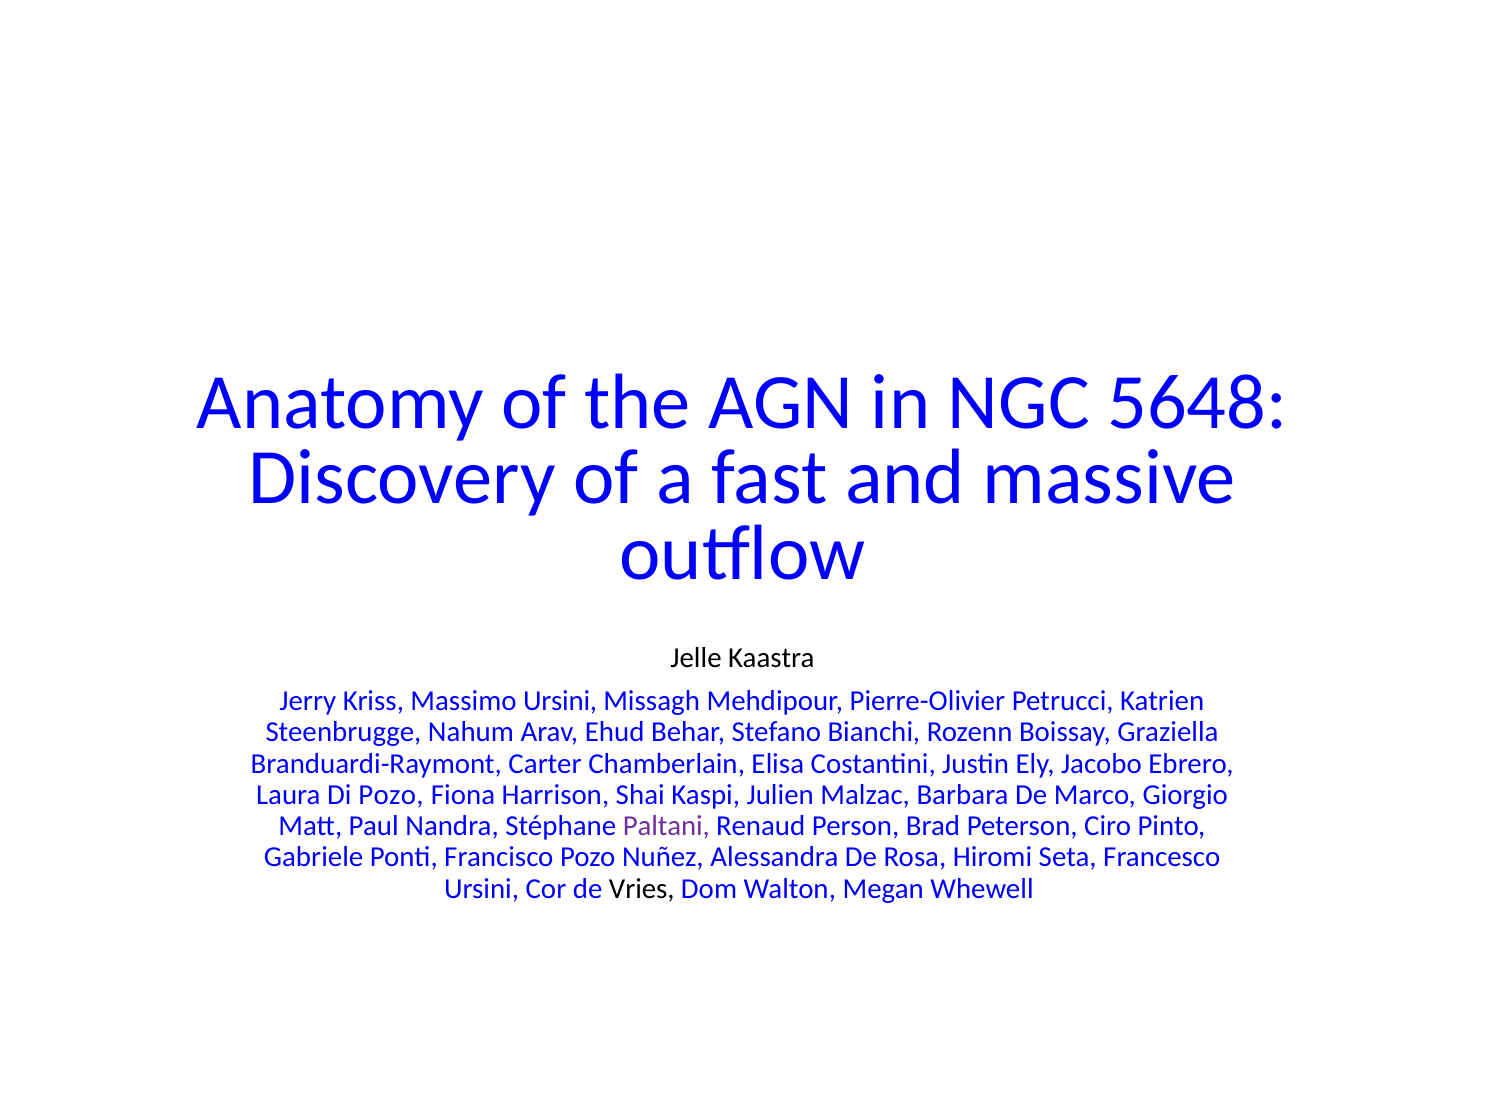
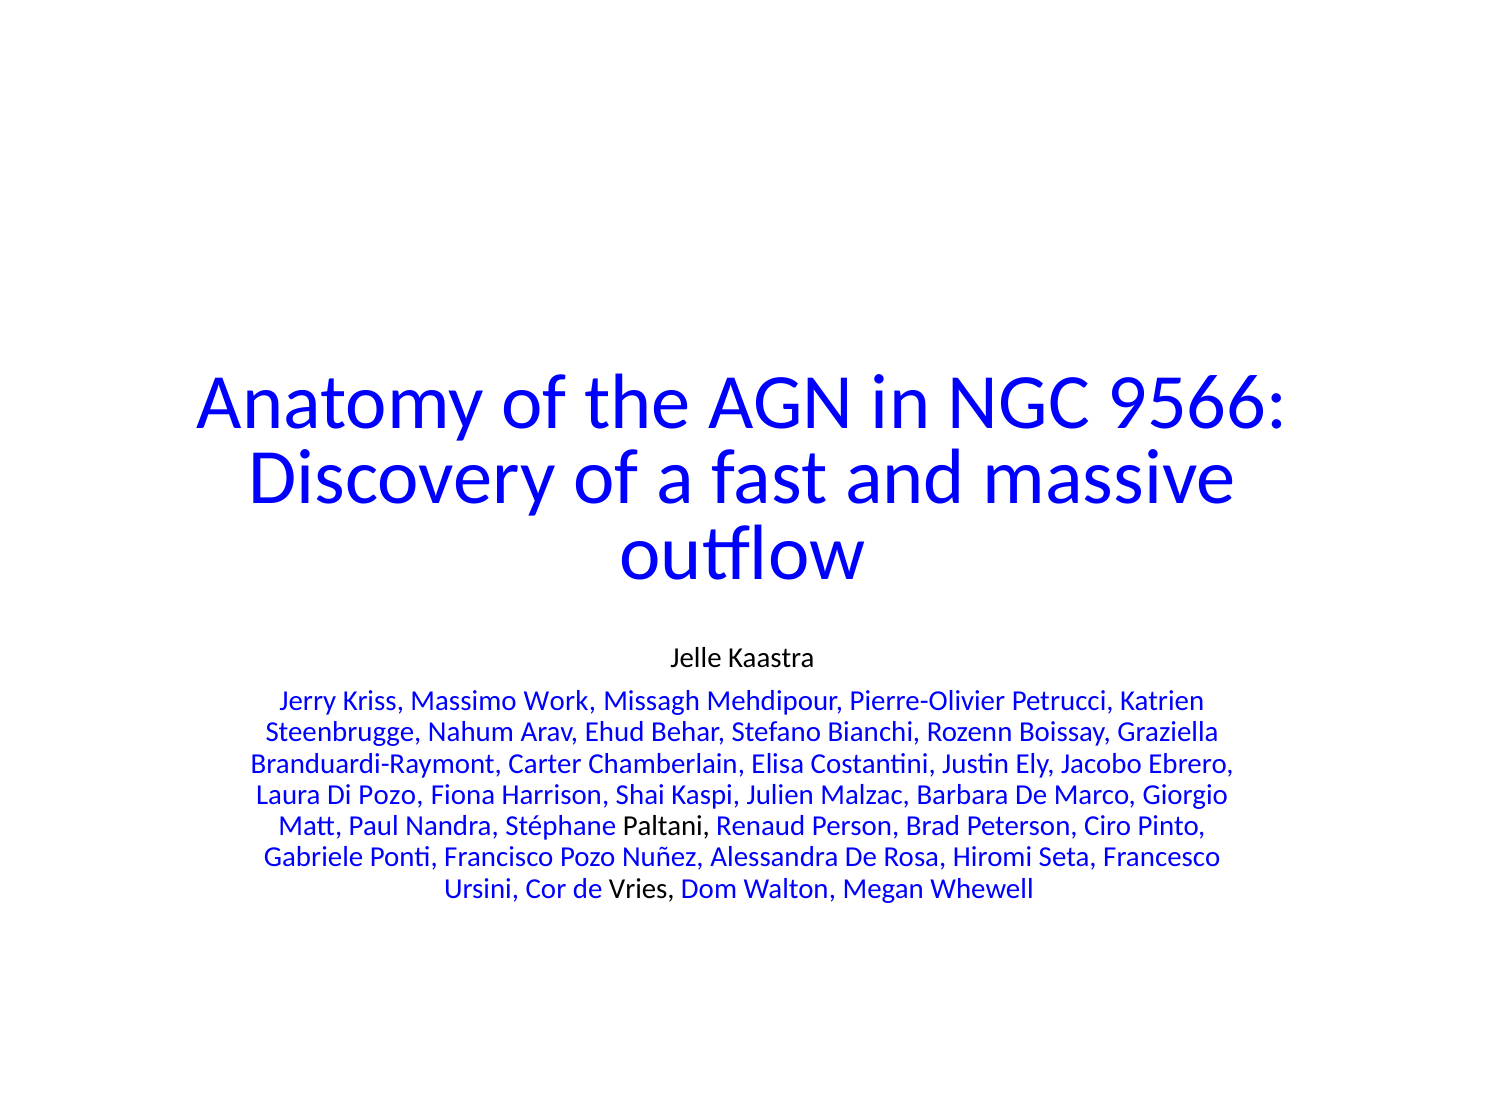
5648: 5648 -> 9566 (1197, 403)
Massimo Ursini: Ursini -> Work (560, 701)
Paltani colour: purple -> black (666, 826)
